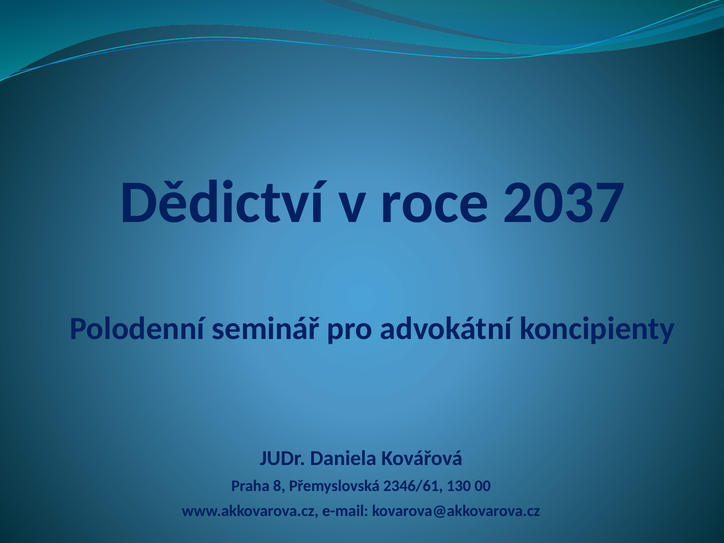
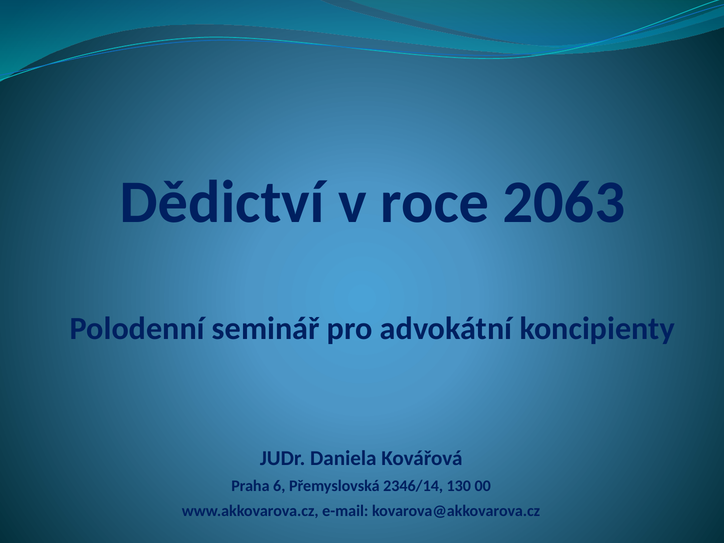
2037: 2037 -> 2063 (564, 203)
8: 8 -> 6 (279, 486)
2346/61: 2346/61 -> 2346/14 (413, 486)
